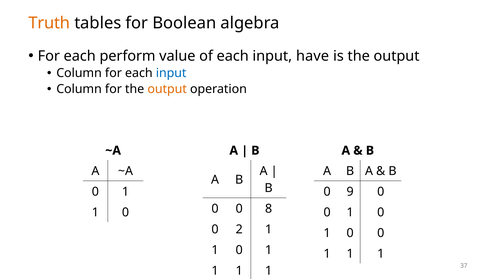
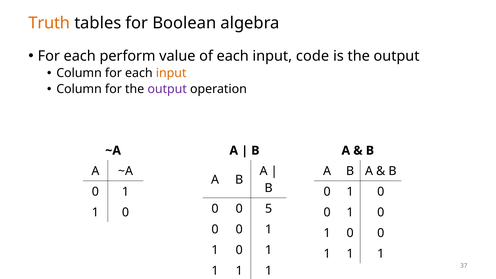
have: have -> code (313, 56)
input colour: blue -> orange (171, 73)
output colour: orange -> purple (167, 89)
9: 9 -> 1 (350, 192)
8: 8 -> 5 (269, 209)
2: 2 -> 0 (239, 229)
